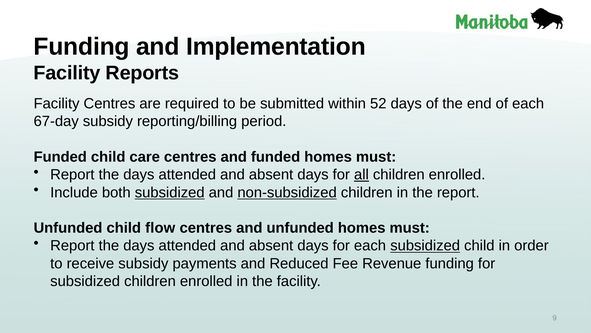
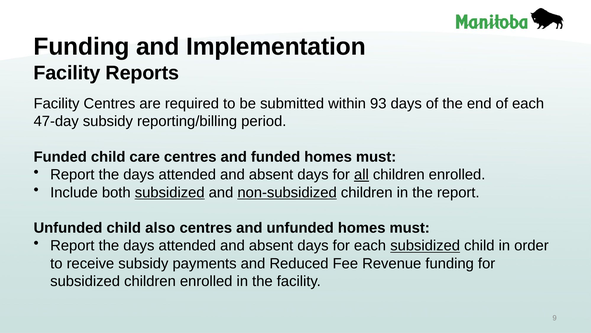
52: 52 -> 93 (378, 104)
67-day: 67-day -> 47-day (56, 121)
flow: flow -> also (160, 228)
